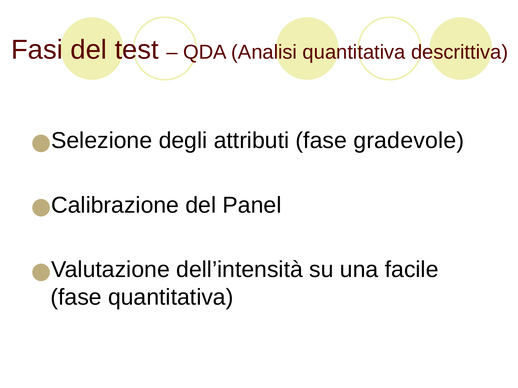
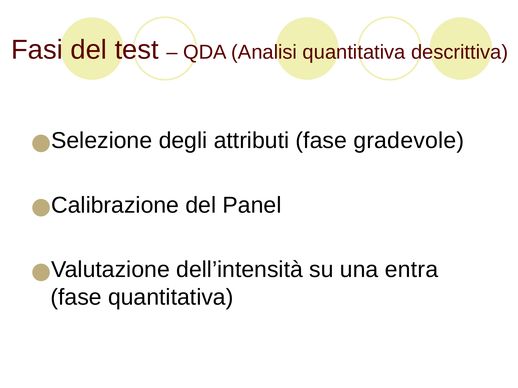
facile: facile -> entra (412, 270)
